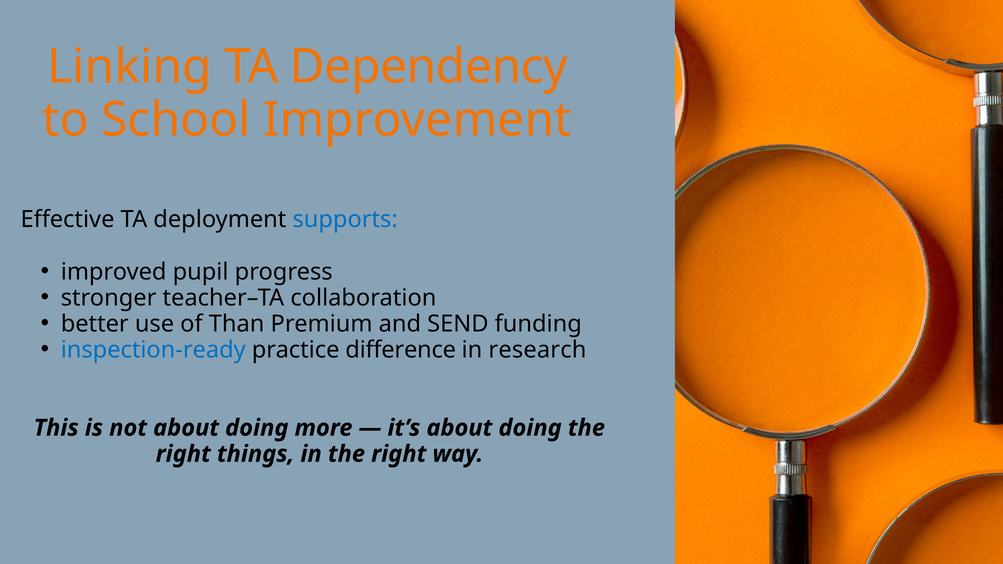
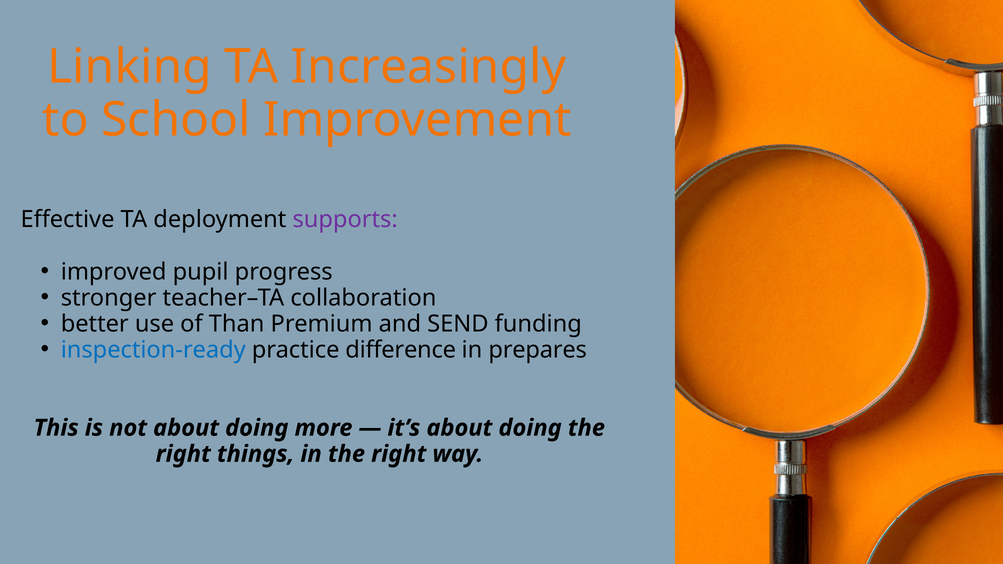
Dependency: Dependency -> Increasingly (429, 67)
supports colour: blue -> purple (345, 220)
research: research -> prepares (538, 350)
